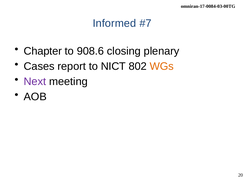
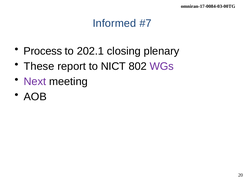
Chapter: Chapter -> Process (43, 51)
908.6: 908.6 -> 202.1 (90, 51)
Cases: Cases -> These (39, 66)
WGs colour: orange -> purple (162, 66)
